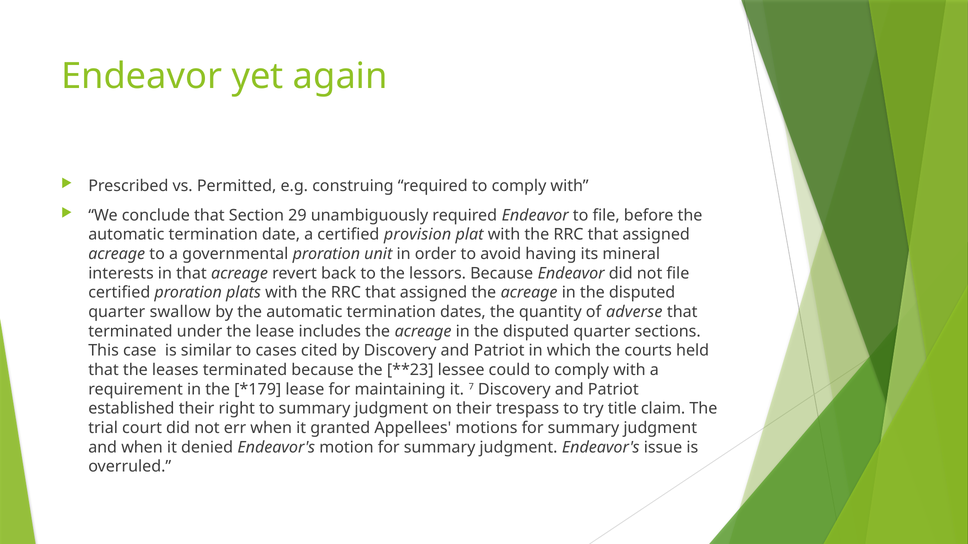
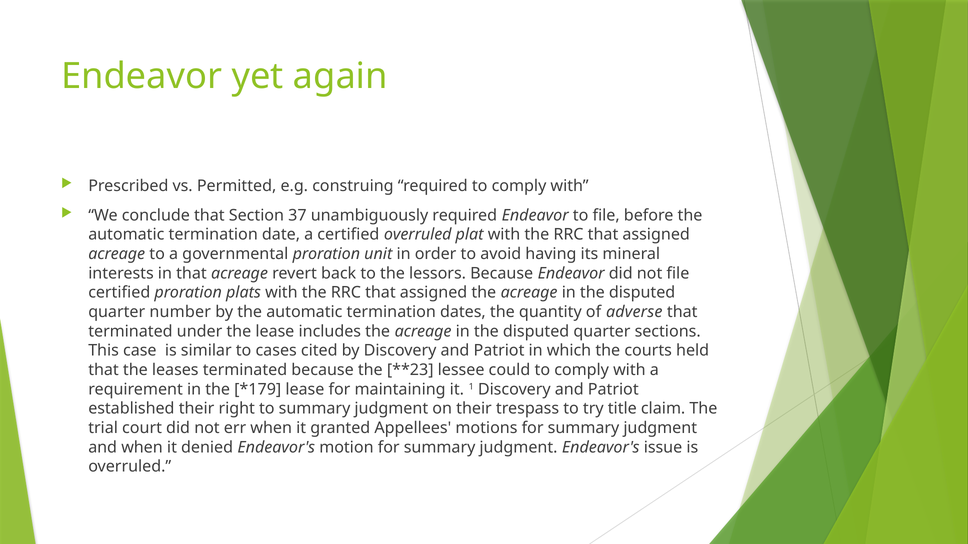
29: 29 -> 37 (297, 215)
certified provision: provision -> overruled (418, 235)
swallow: swallow -> number (180, 312)
7: 7 -> 1 (471, 387)
